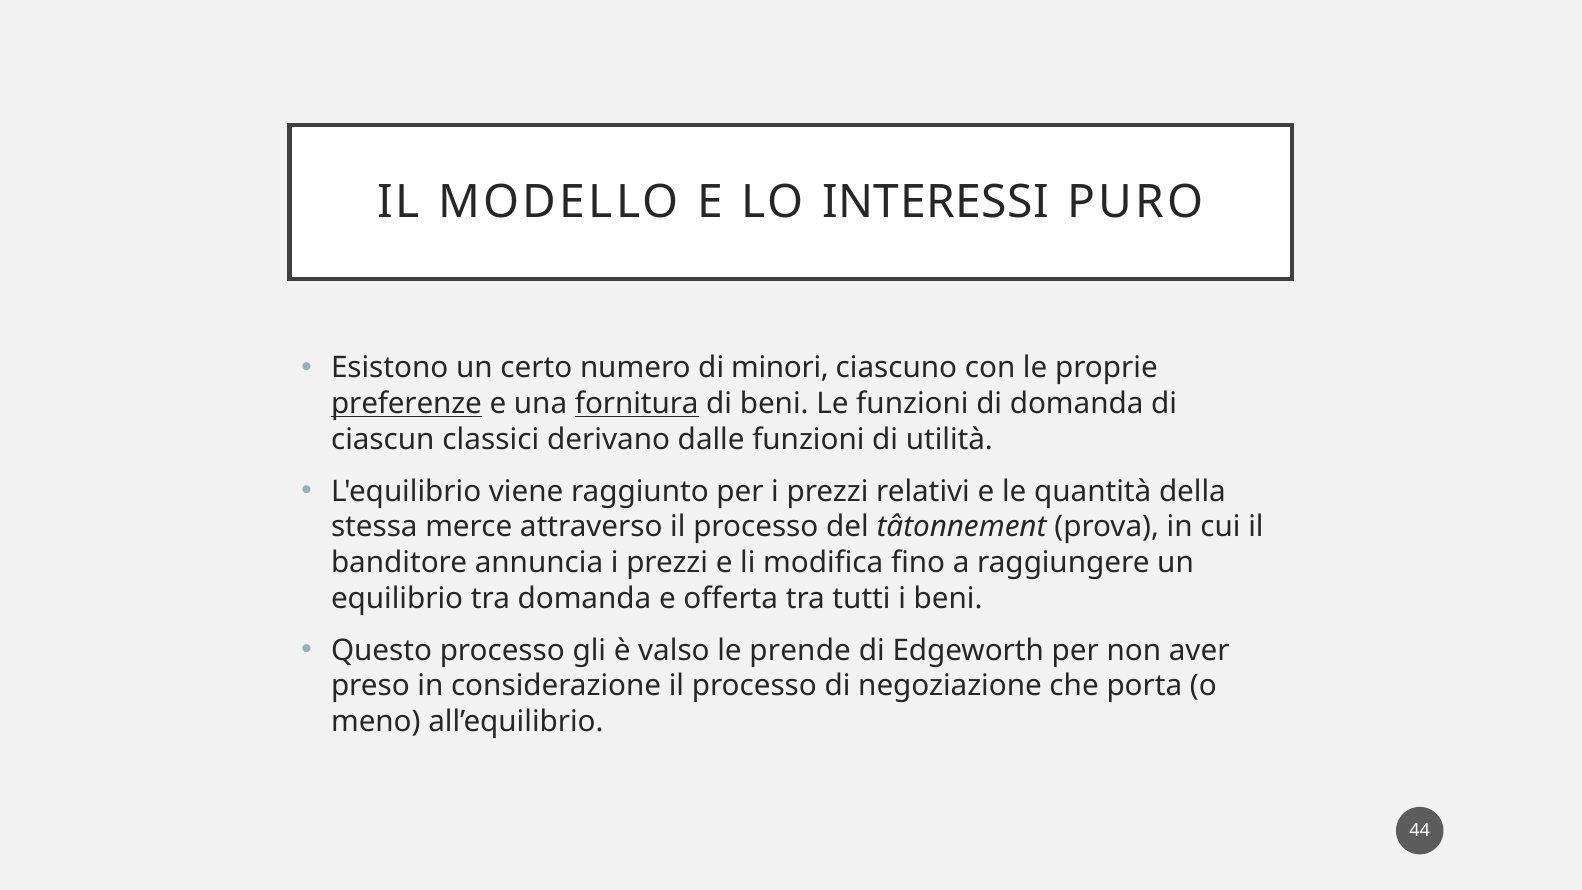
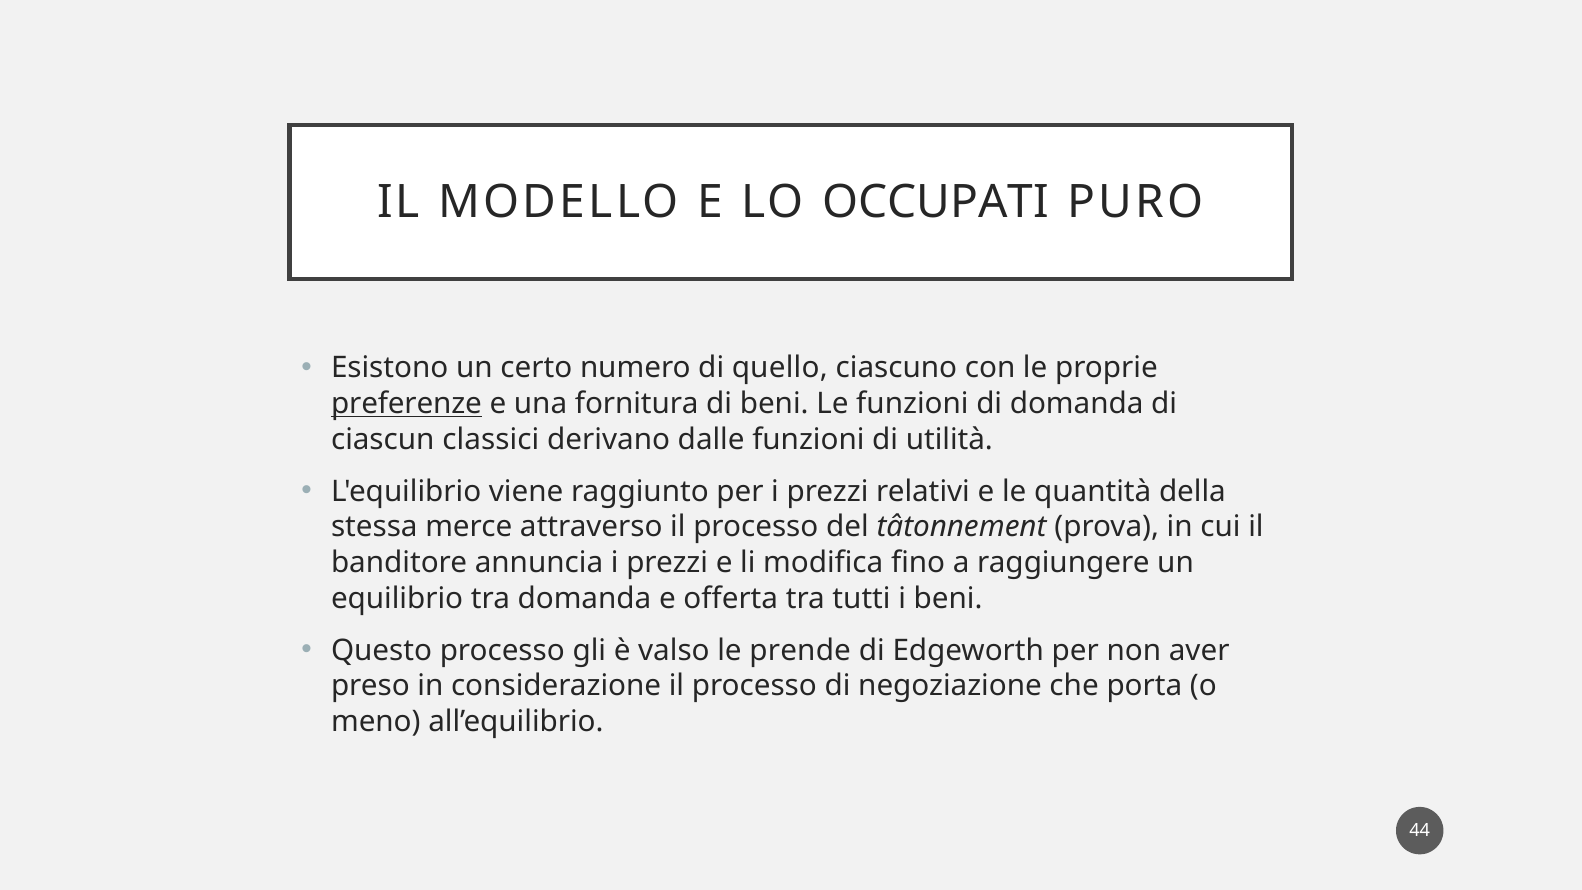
INTERESSI: INTERESSI -> OCCUPATI (936, 202)
minori: minori -> quello (780, 368)
fornitura underline: present -> none (637, 404)
